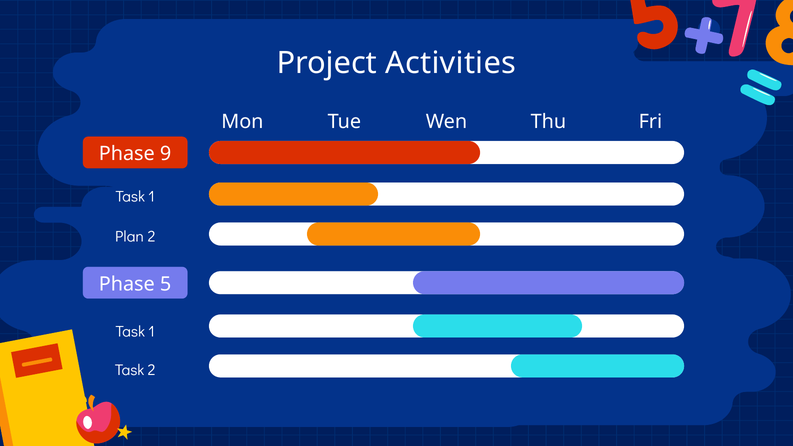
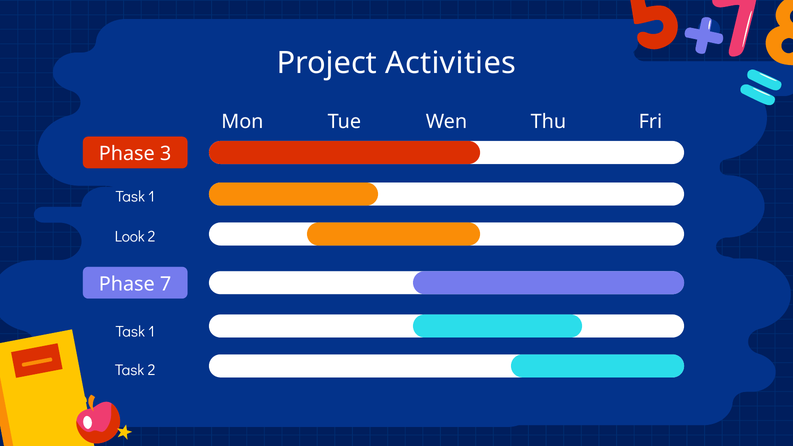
9: 9 -> 3 (166, 154)
Plan: Plan -> Look (130, 236)
5: 5 -> 7 (166, 284)
